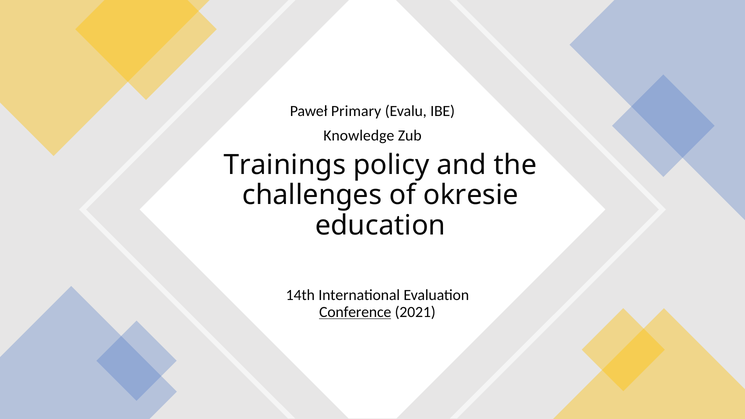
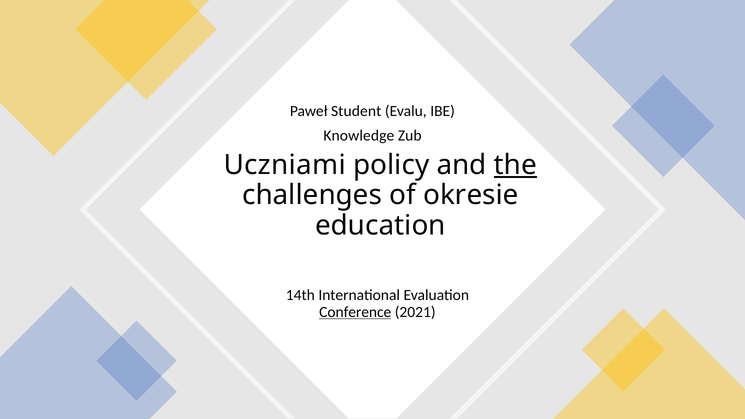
Primary: Primary -> Student (356, 111)
Trainings: Trainings -> Uczniami (285, 165)
the underline: none -> present (515, 165)
